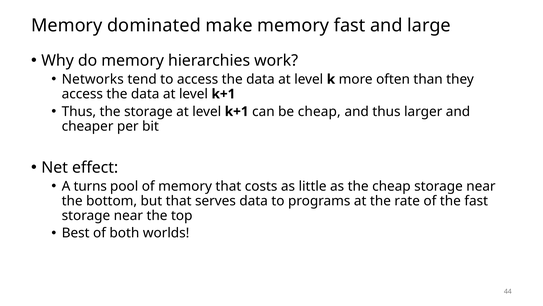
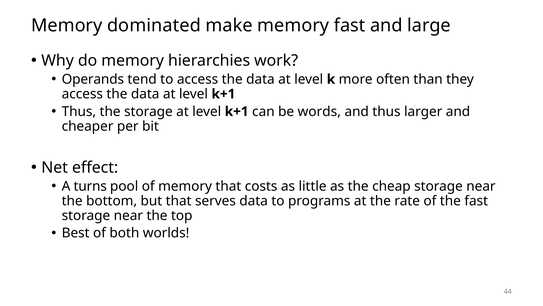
Networks: Networks -> Operands (93, 79)
be cheap: cheap -> words (319, 111)
